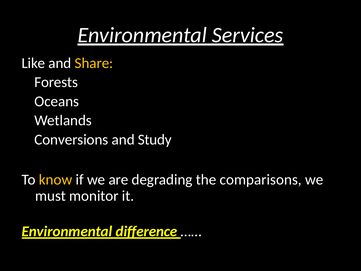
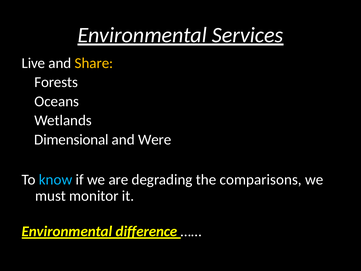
Like: Like -> Live (33, 63)
Conversions: Conversions -> Dimensional (71, 140)
Study: Study -> Were (155, 140)
know colour: yellow -> light blue (56, 180)
